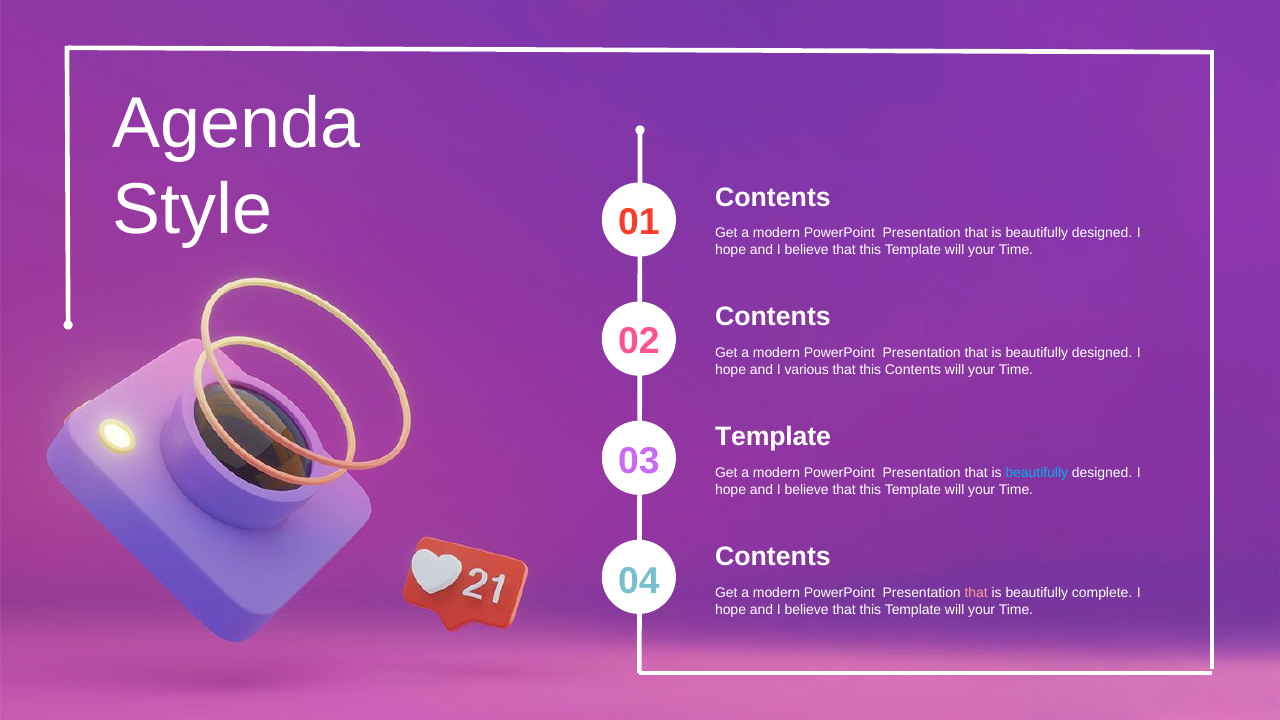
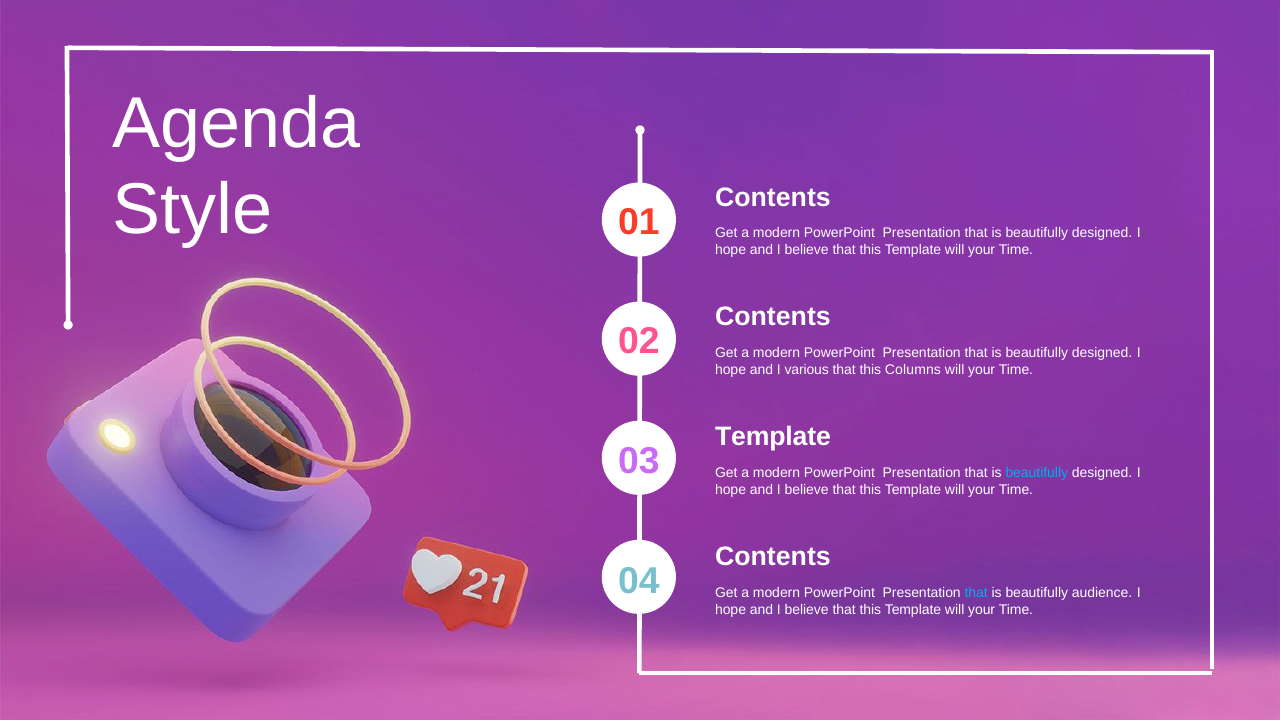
this Contents: Contents -> Columns (913, 370)
that colour: pink -> light blue (976, 593)
complete: complete -> audience (1102, 593)
